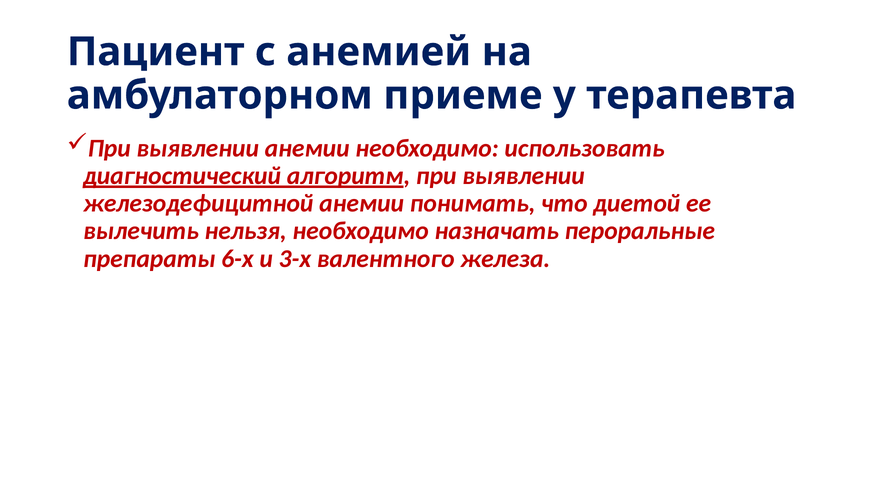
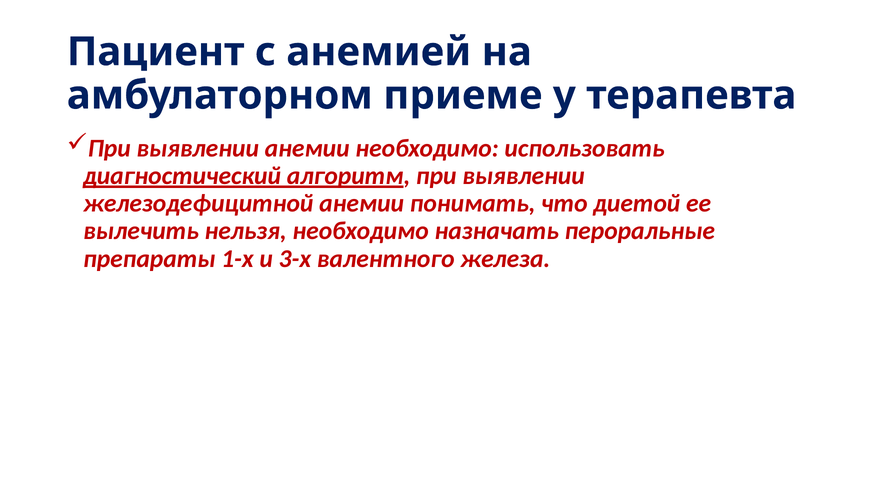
6-х: 6-х -> 1-х (237, 259)
